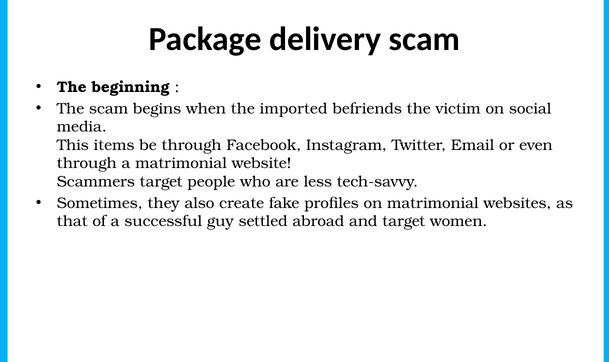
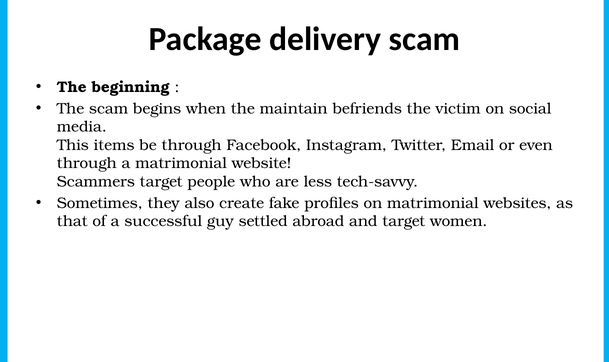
imported: imported -> maintain (294, 108)
